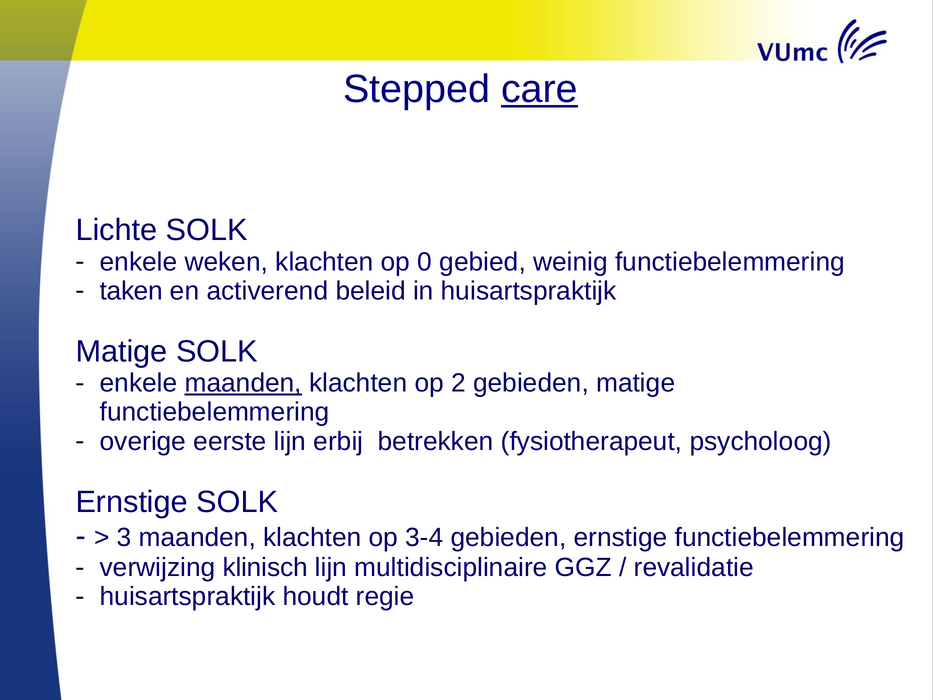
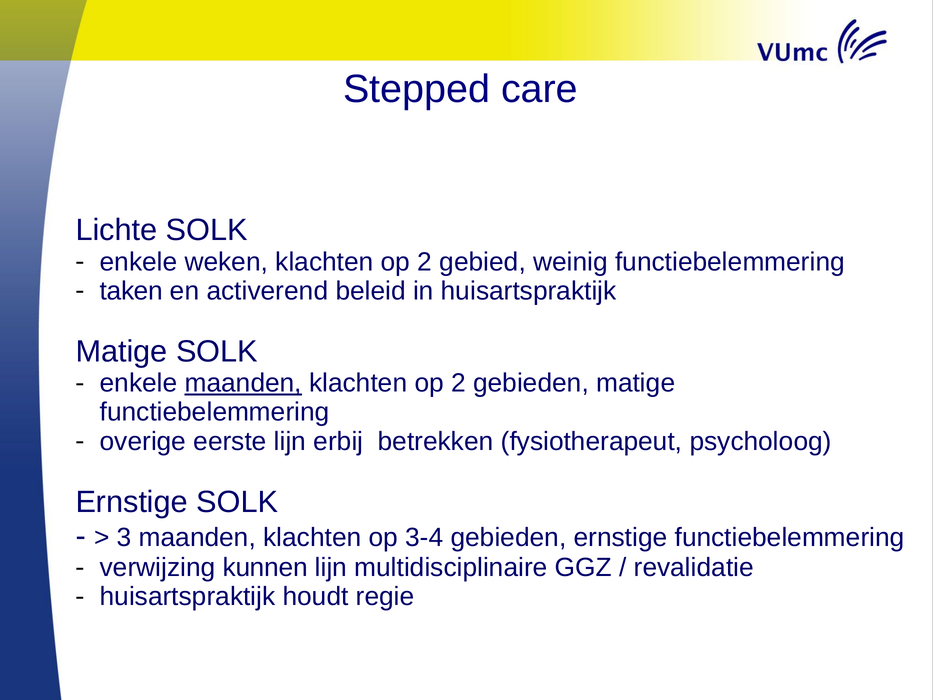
care underline: present -> none (539, 89)
weken klachten op 0: 0 -> 2 (425, 262)
klinisch: klinisch -> kunnen (265, 567)
